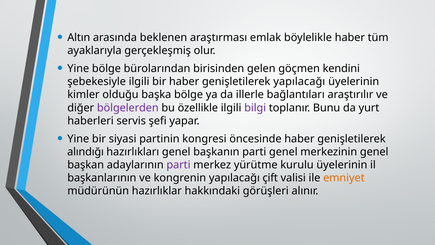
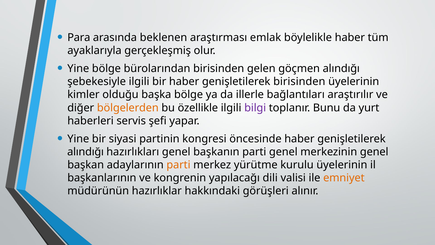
Altın: Altın -> Para (79, 37)
göçmen kendini: kendini -> alındığı (341, 68)
genişletilerek yapılacağı: yapılacağı -> birisinden (299, 82)
bölgelerden colour: purple -> orange (128, 108)
parti colour: purple -> orange (178, 165)
çift: çift -> dili (270, 178)
